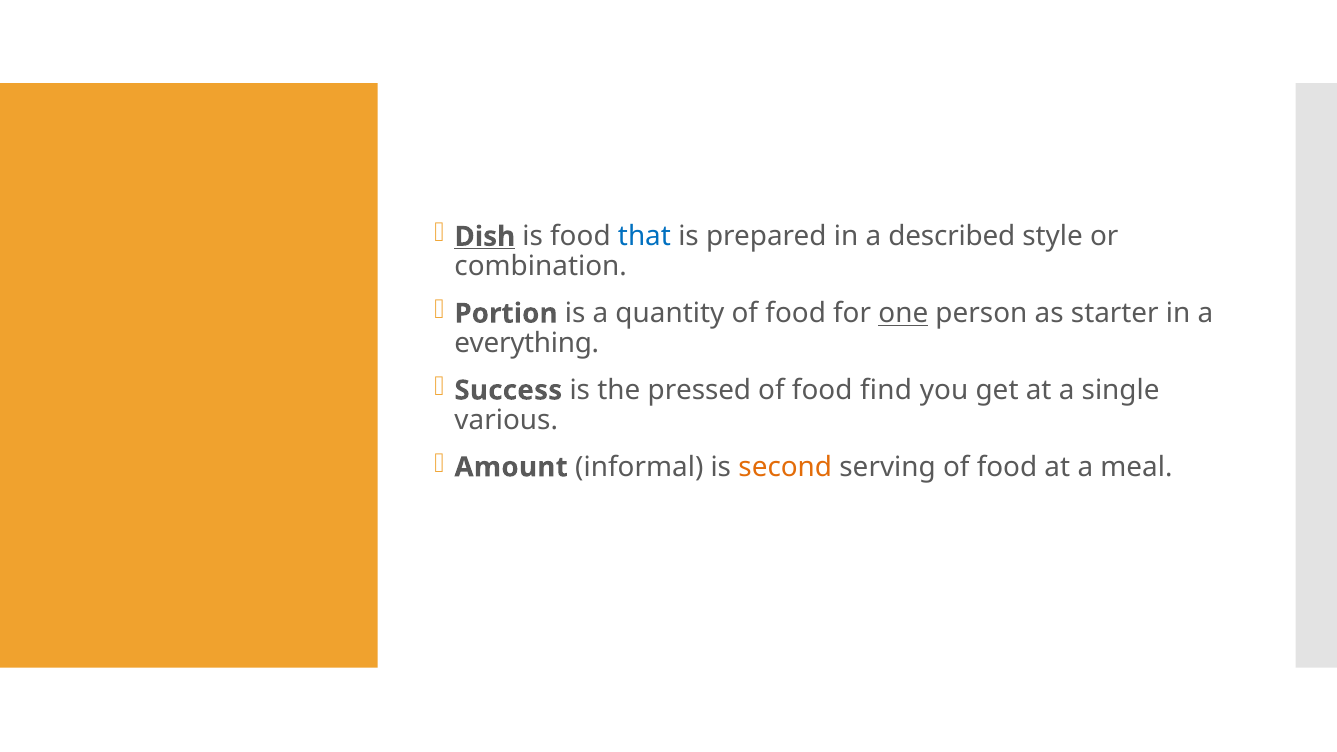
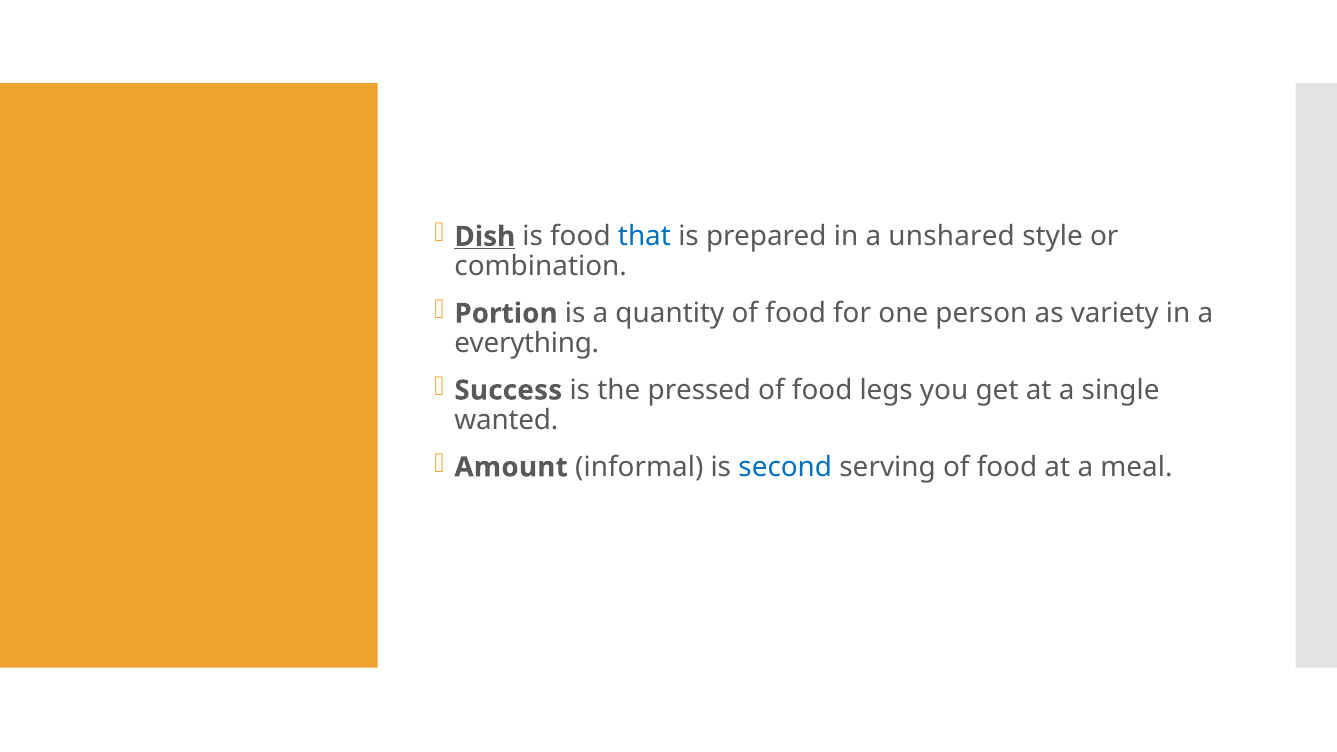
described: described -> unshared (952, 237)
one underline: present -> none (903, 313)
starter: starter -> variety (1115, 313)
find: find -> legs (886, 390)
various: various -> wanted (506, 420)
second colour: orange -> blue (785, 467)
